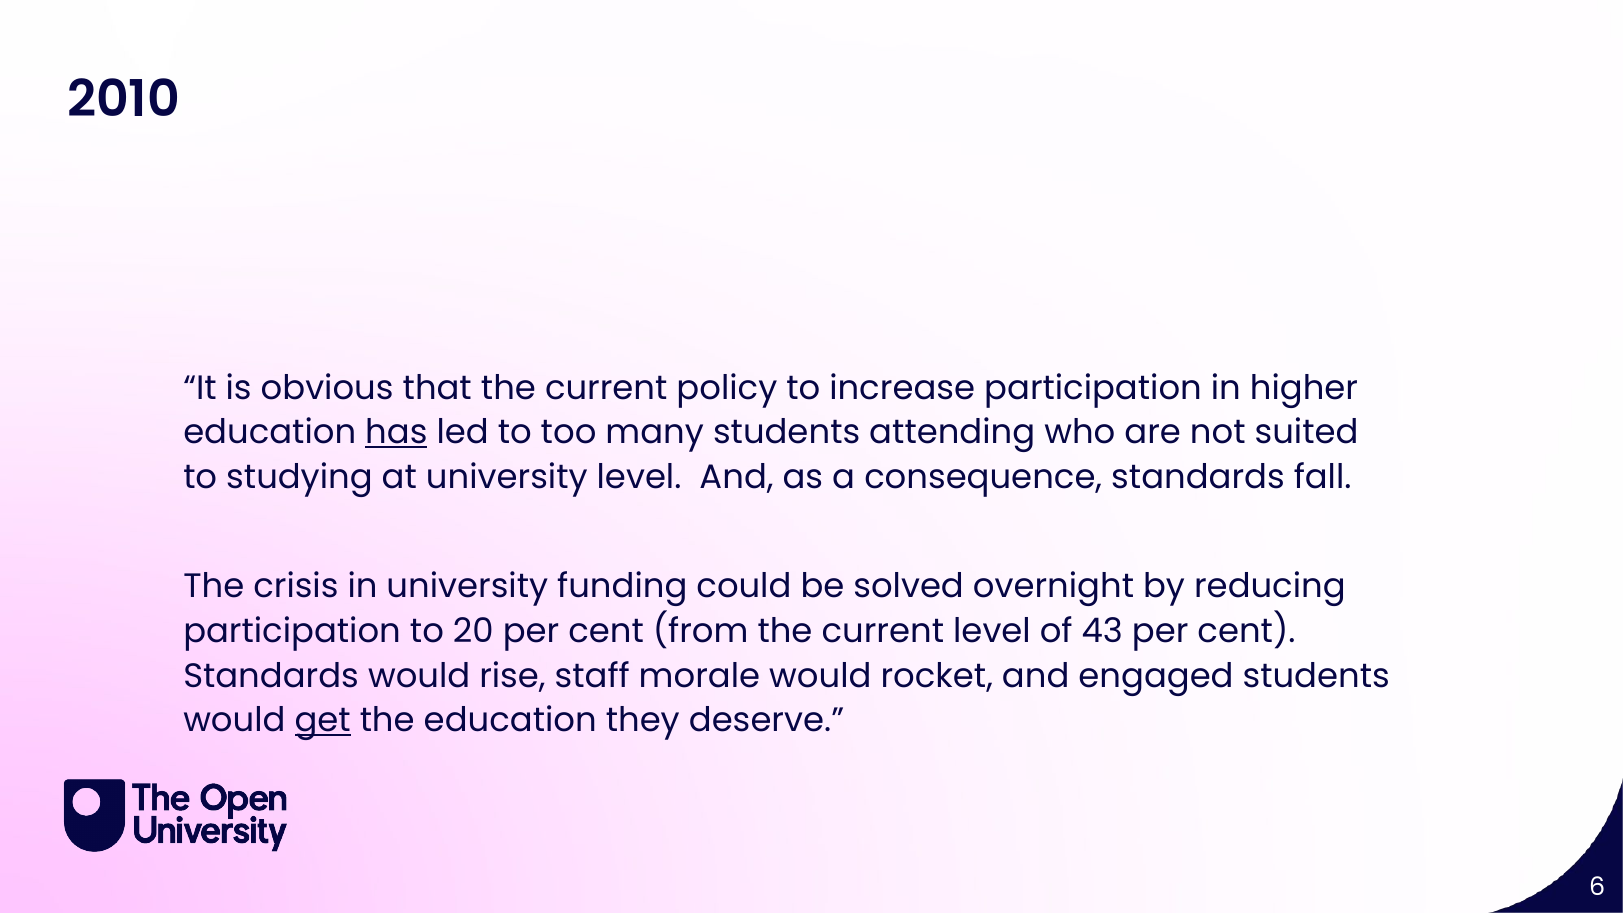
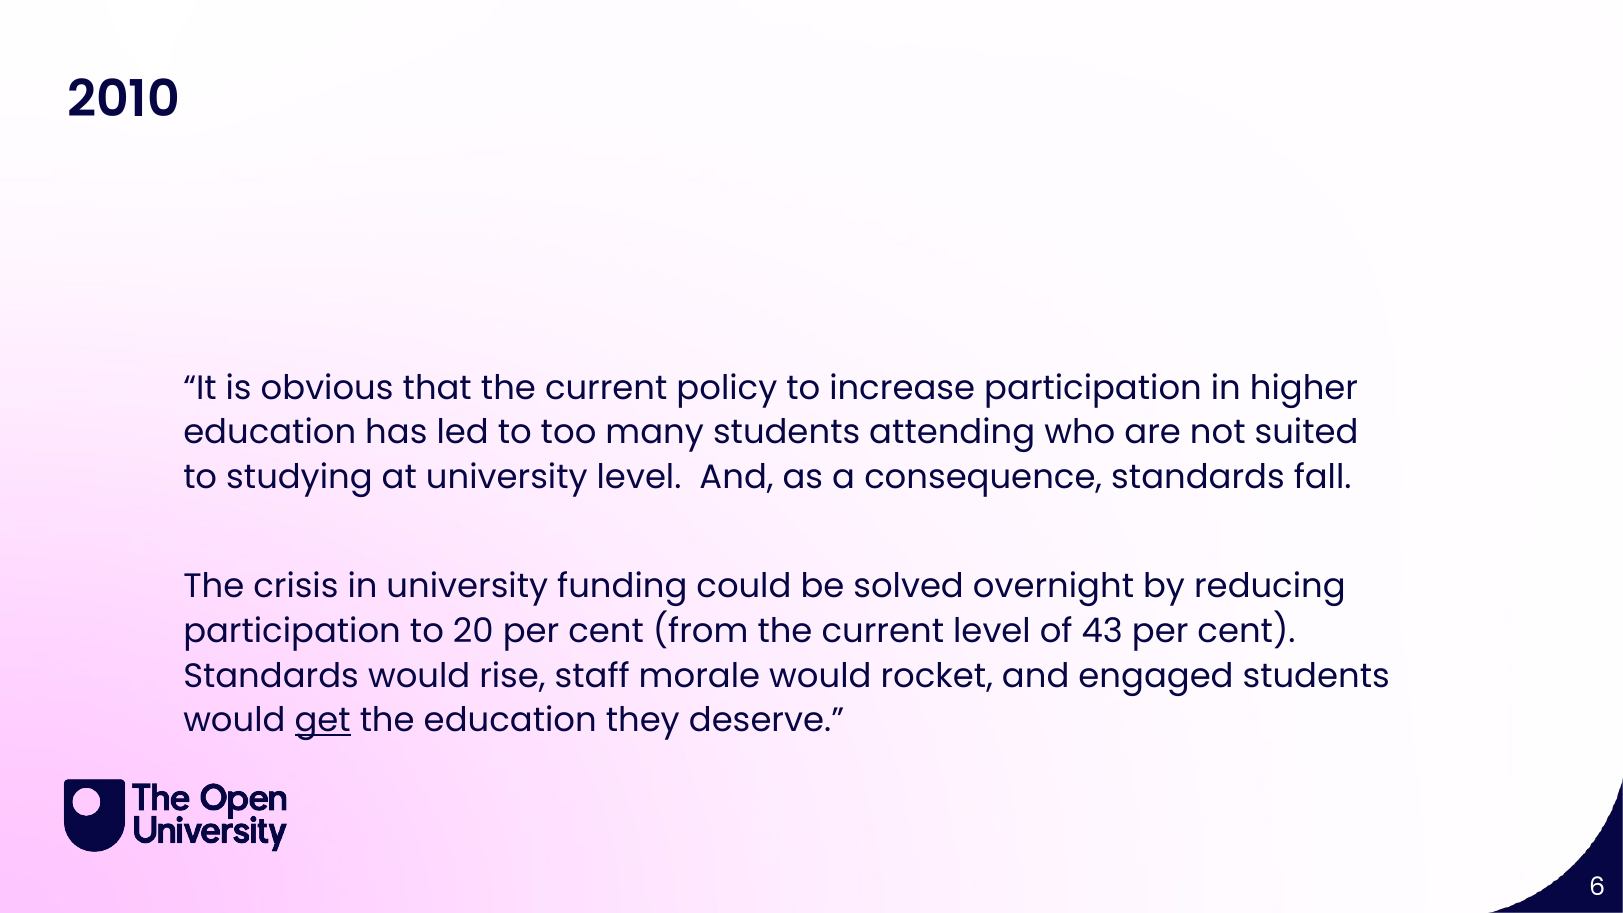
has underline: present -> none (396, 433)
